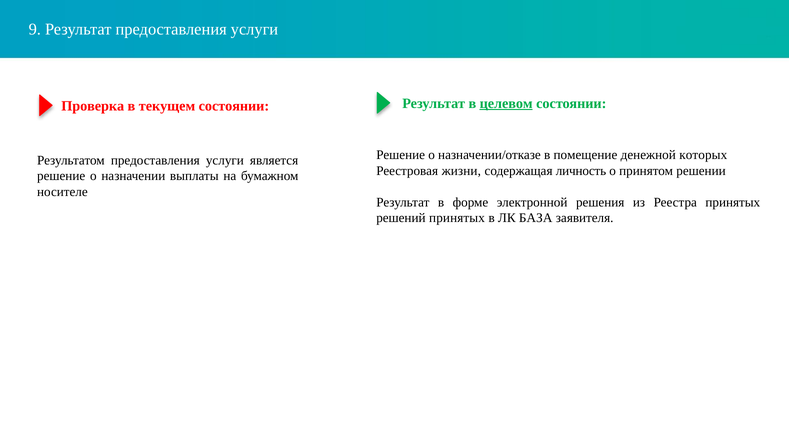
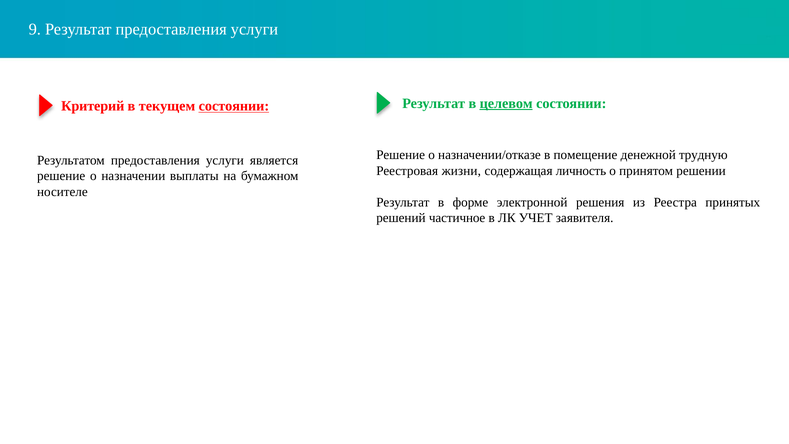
Проверка: Проверка -> Критерий (93, 106)
состоянии underline: none -> present (234, 106)
которых: которых -> трудную (703, 155)
решений принятых: принятых -> частичное (457, 218)
БАЗА: БАЗА -> УЧЕТ (536, 218)
